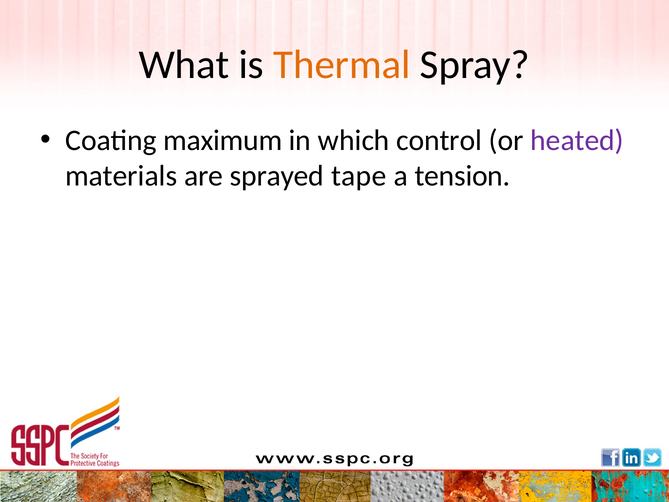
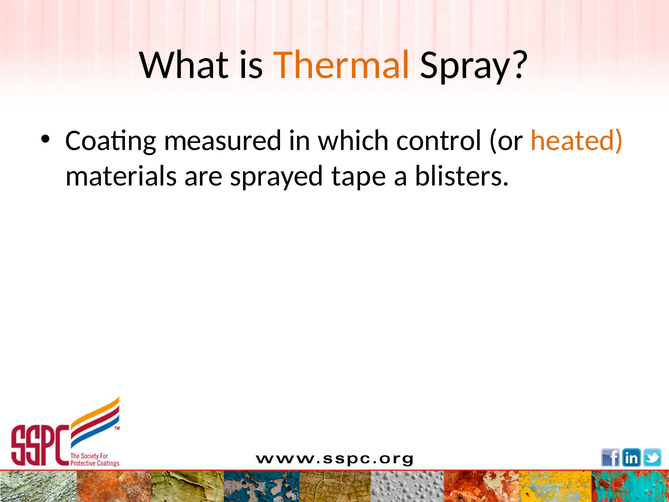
maximum: maximum -> measured (223, 140)
heated colour: purple -> orange (577, 140)
tension: tension -> blisters (462, 176)
